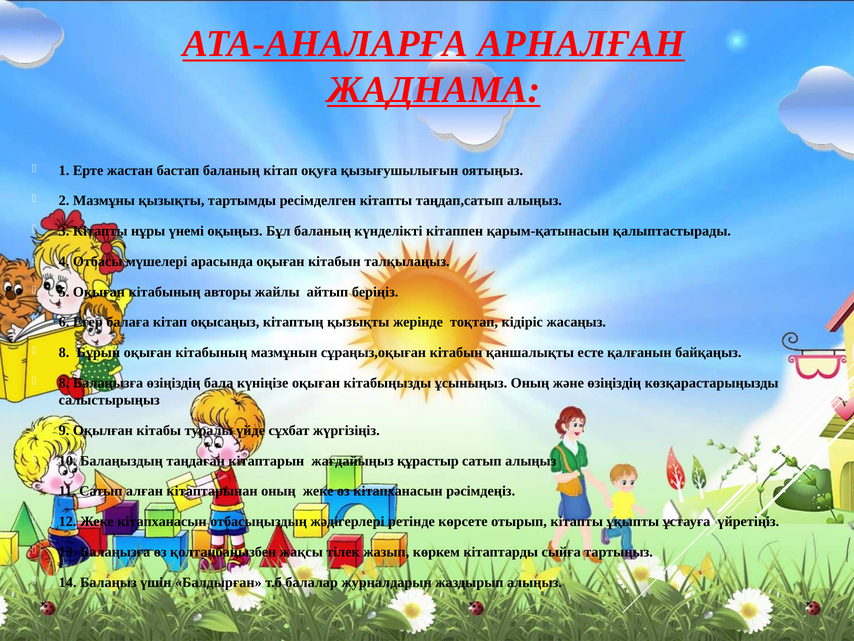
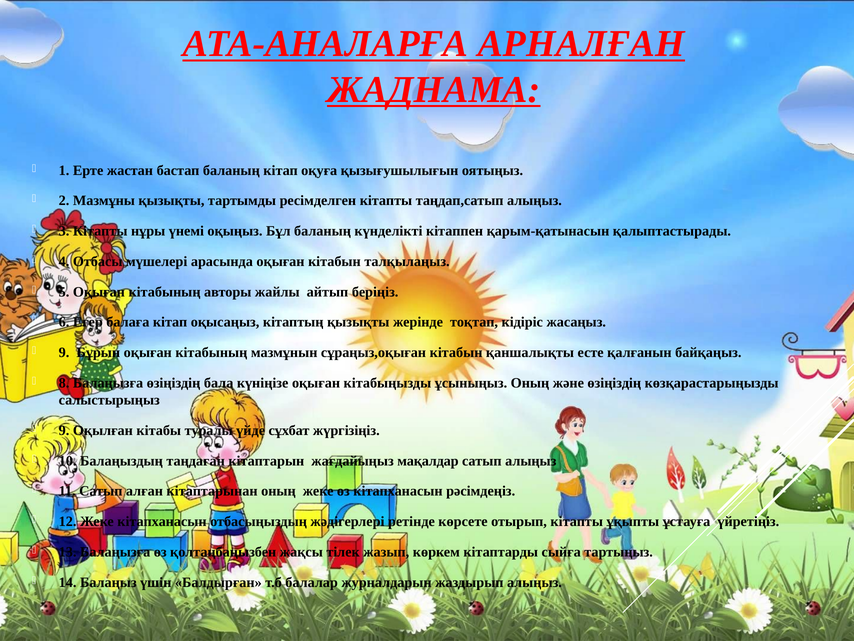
8: 8 -> 9 (64, 352)
құрастыр: құрастыр -> мақалдар (428, 461)
